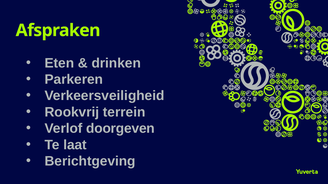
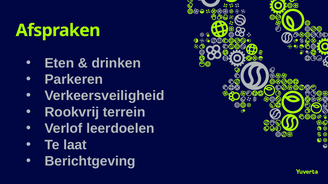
doorgeven: doorgeven -> leerdoelen (120, 129)
